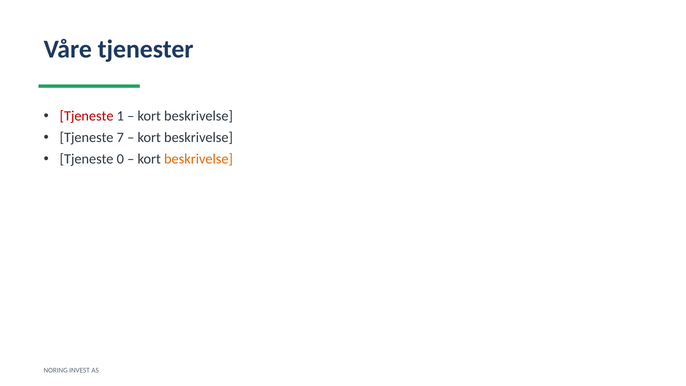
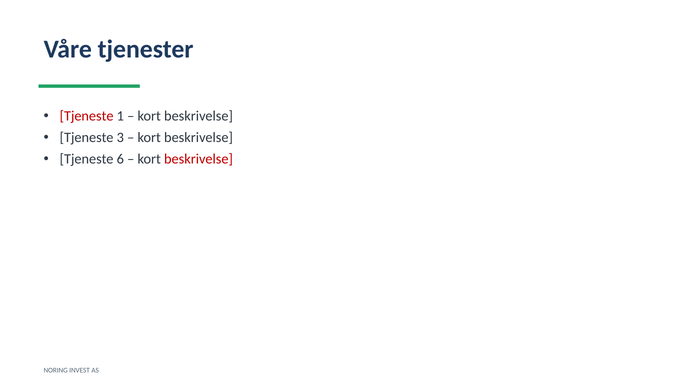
7: 7 -> 3 (120, 138)
0: 0 -> 6 (120, 159)
beskrivelse colour: orange -> red (199, 159)
